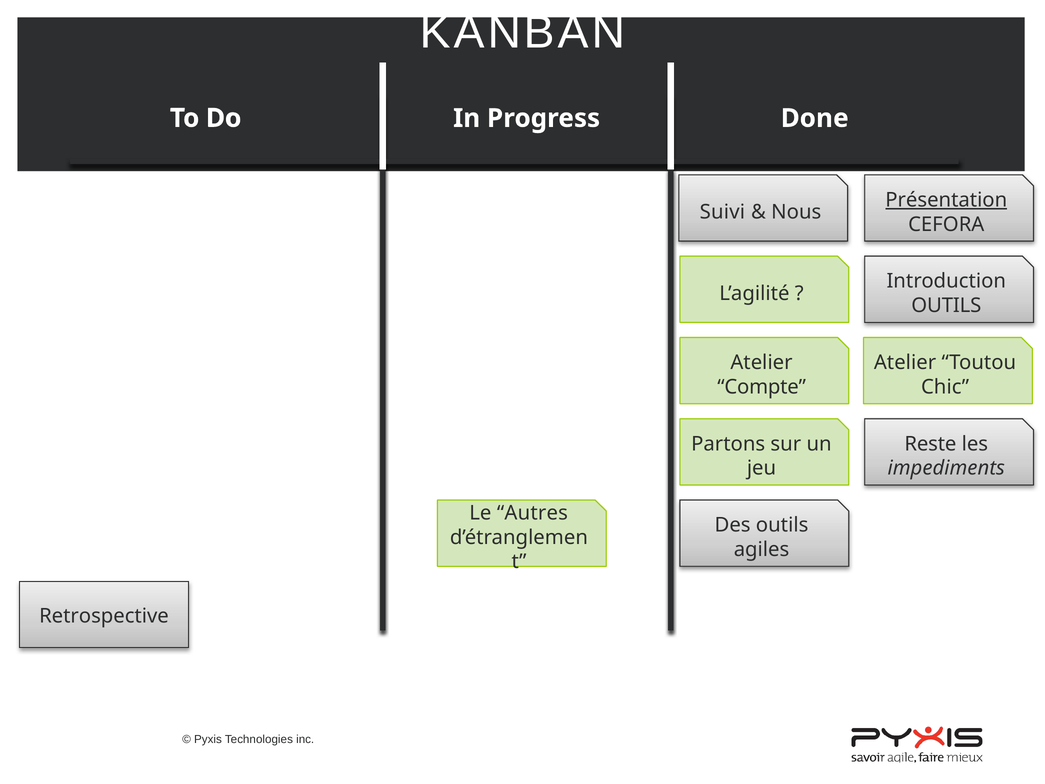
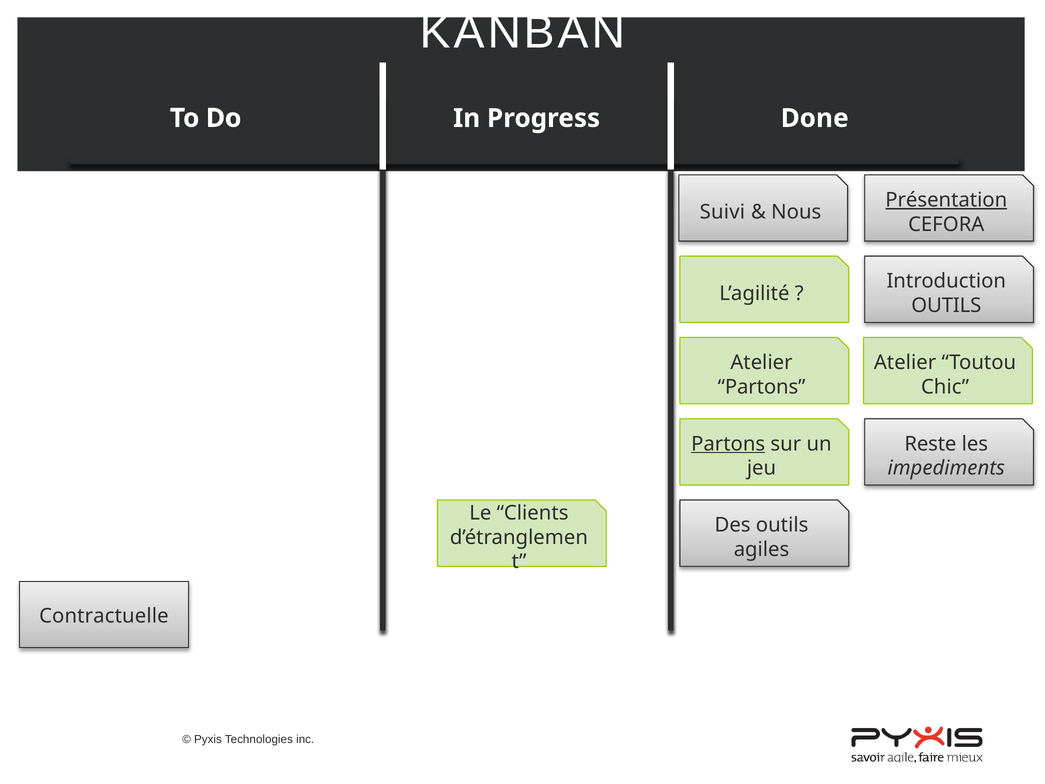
Compte: Compte -> Partons (762, 387)
Partons underline: none -> present (728, 444)
Autres: Autres -> Clients (533, 513)
Retrospective: Retrospective -> Contractuelle (104, 616)
